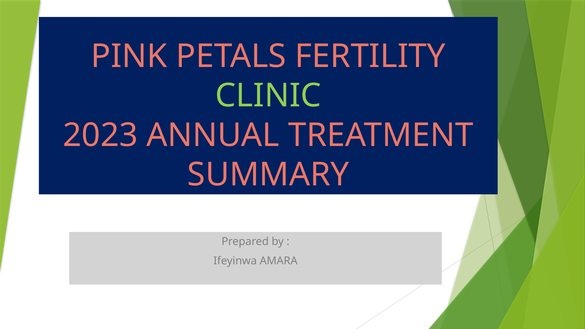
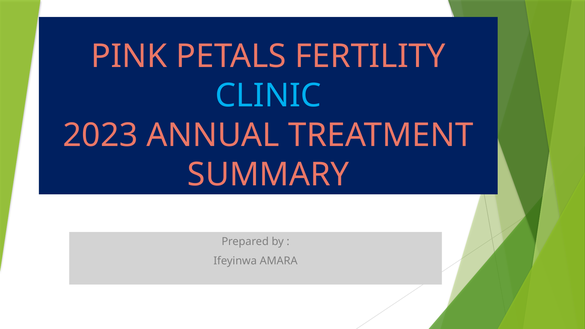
CLINIC colour: light green -> light blue (268, 96)
